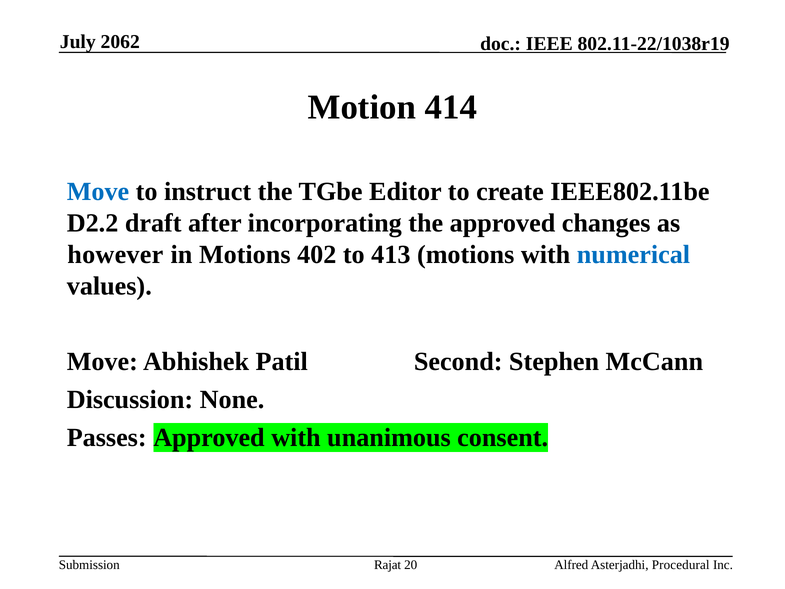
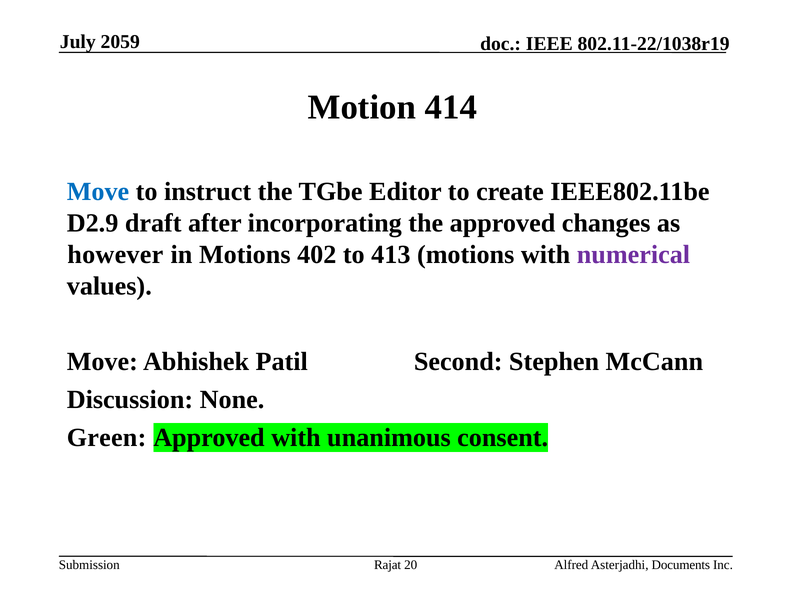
2062: 2062 -> 2059 (120, 42)
D2.2: D2.2 -> D2.9 (93, 223)
numerical colour: blue -> purple (633, 254)
Passes: Passes -> Green (107, 438)
Procedural: Procedural -> Documents (681, 565)
